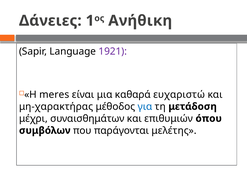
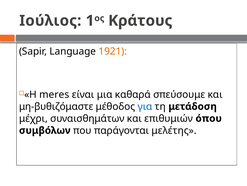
Δάνειες: Δάνειες -> Ιούλιος (50, 21)
Ανήθικη: Ανήθικη -> Κράτους (140, 21)
1921 colour: purple -> orange (113, 51)
ευχαριστώ: ευχαριστώ -> σπεύσουμε (179, 94)
μη-χαρακτήρας: μη-χαρακτήρας -> μη-βυθιζόμαστε (56, 106)
